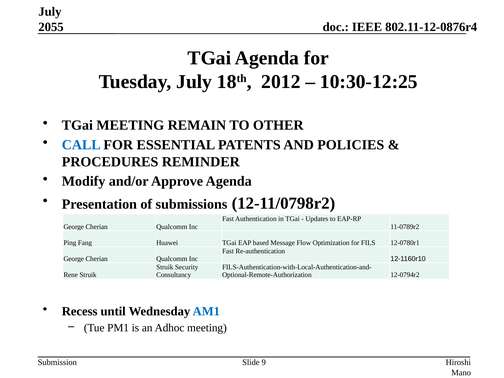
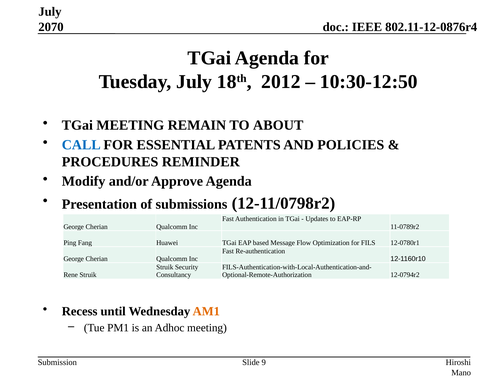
2055: 2055 -> 2070 (51, 27)
10:30-12:25: 10:30-12:25 -> 10:30-12:50 (369, 82)
OTHER: OTHER -> ABOUT (278, 125)
AM1 colour: blue -> orange (206, 311)
